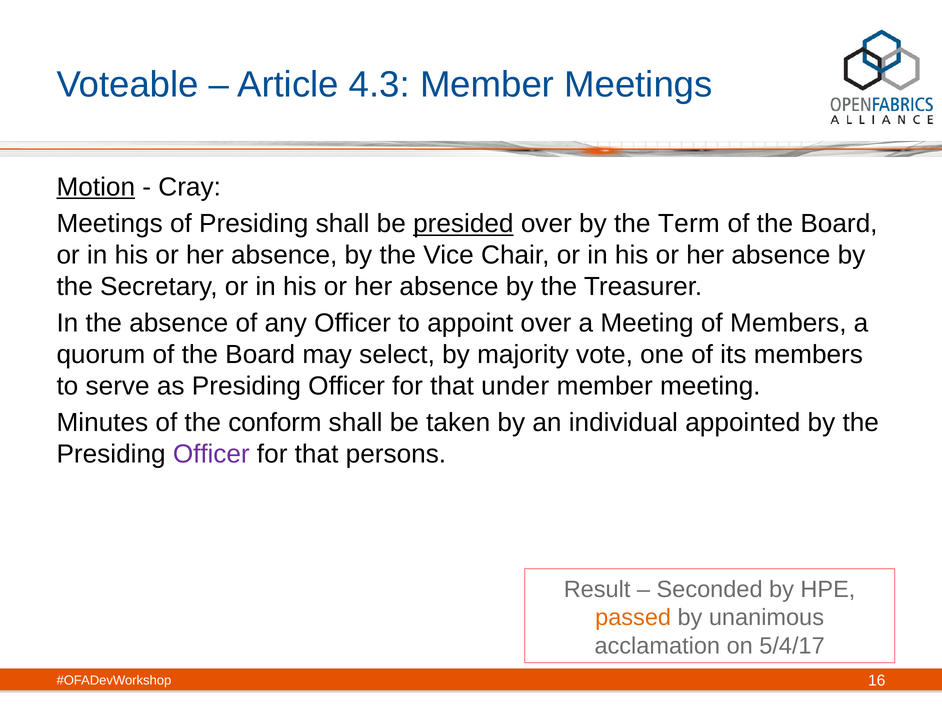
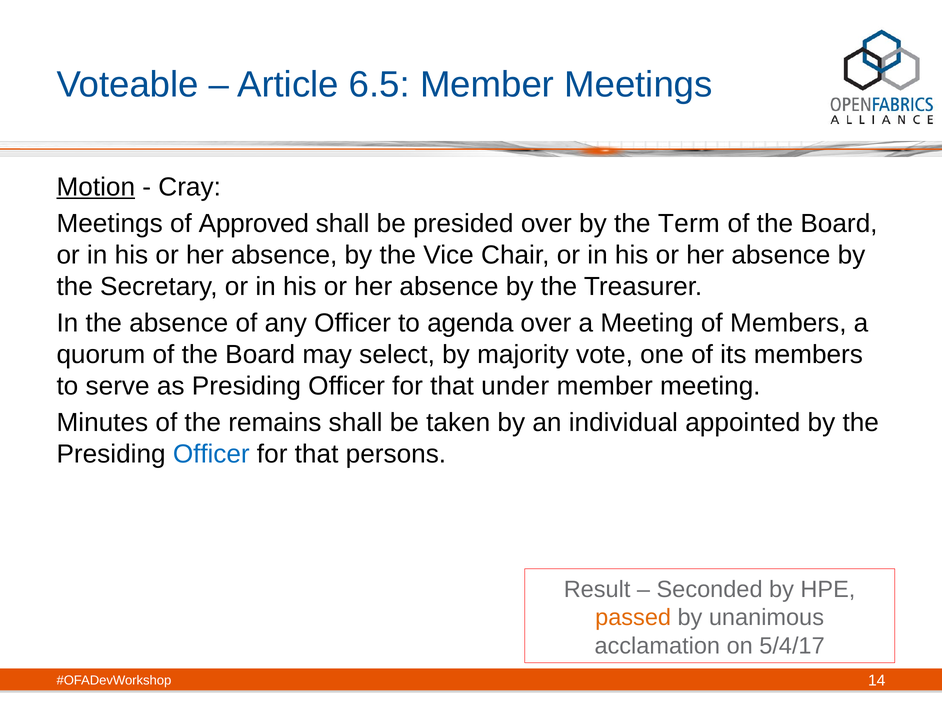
4.3: 4.3 -> 6.5 (379, 85)
of Presiding: Presiding -> Approved (254, 224)
presided underline: present -> none (463, 224)
appoint: appoint -> agenda (470, 324)
conform: conform -> remains (275, 423)
Officer colour: purple -> blue (211, 455)
16: 16 -> 14 (877, 681)
